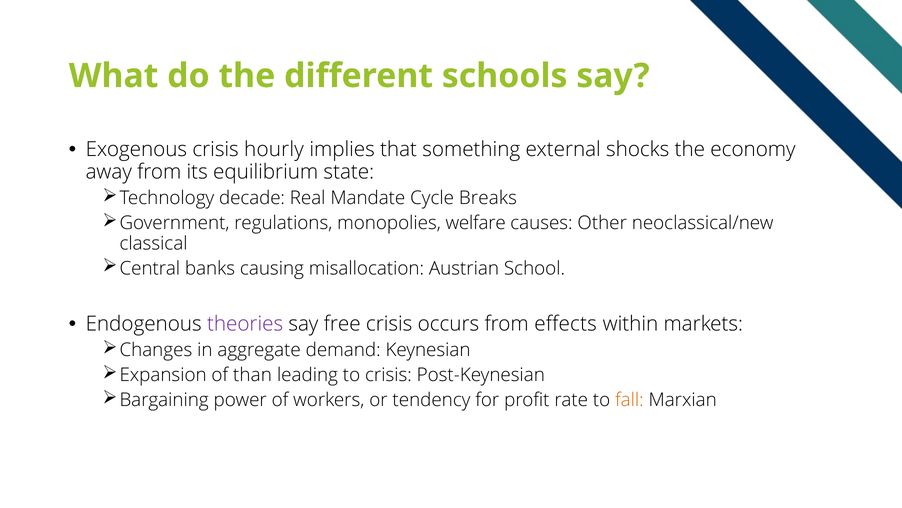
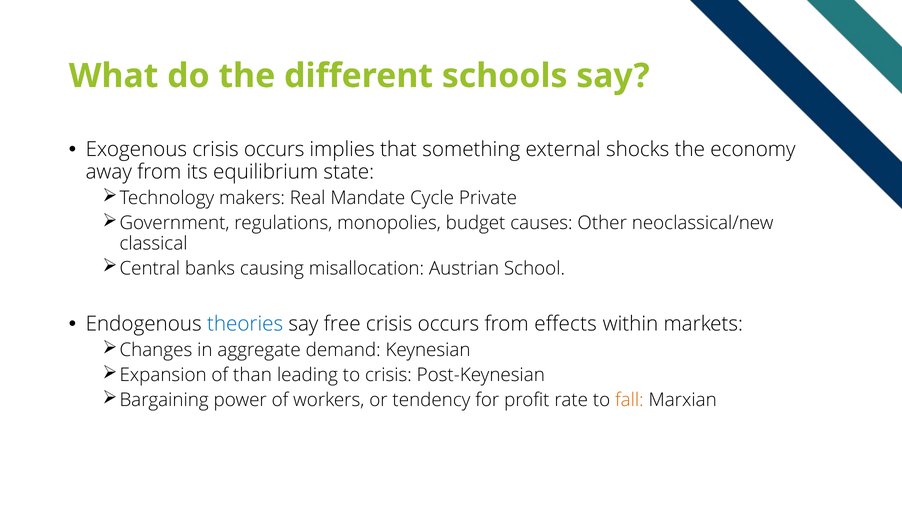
Exogenous crisis hourly: hourly -> occurs (274, 149)
decade: decade -> makers (252, 198)
Breaks: Breaks -> Private (488, 198)
welfare: welfare -> budget (476, 223)
theories colour: purple -> blue (245, 324)
